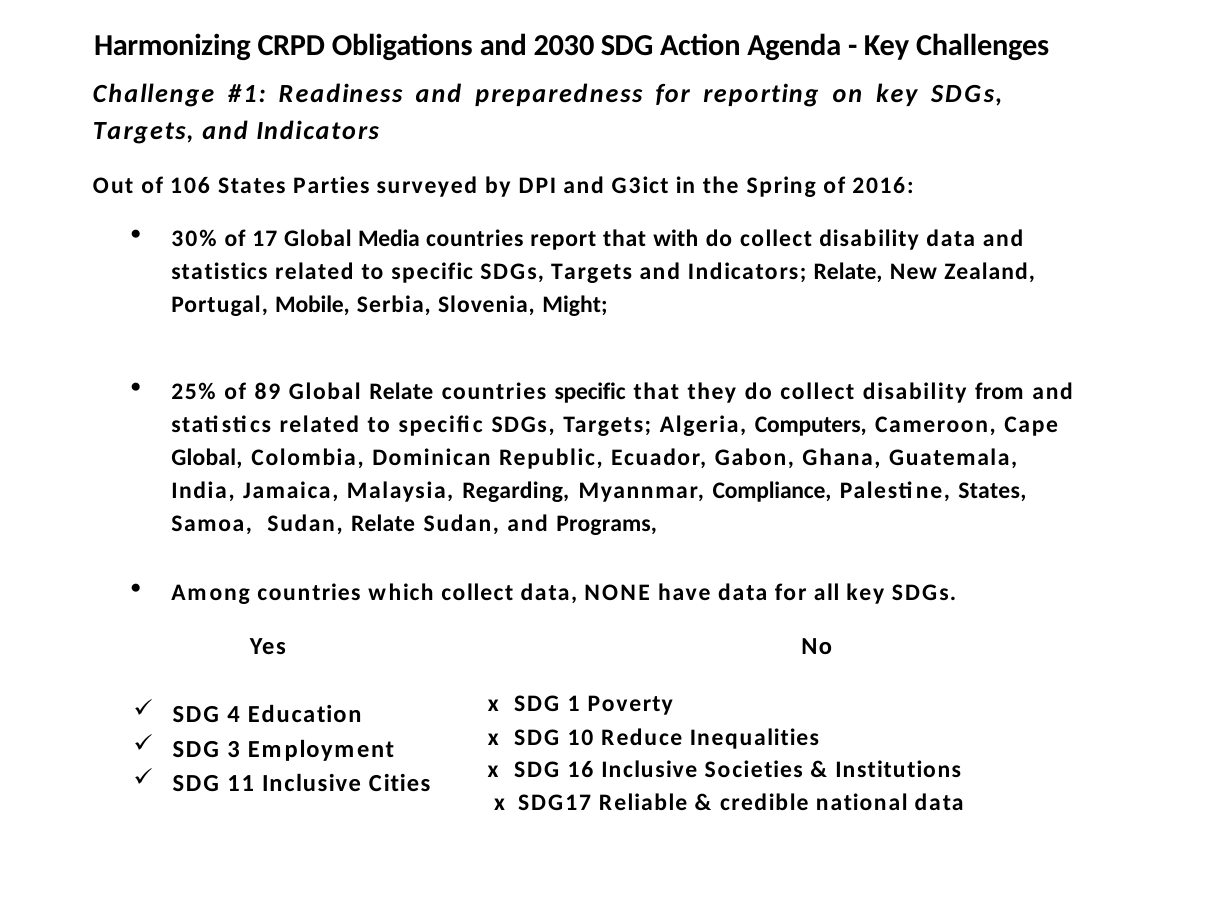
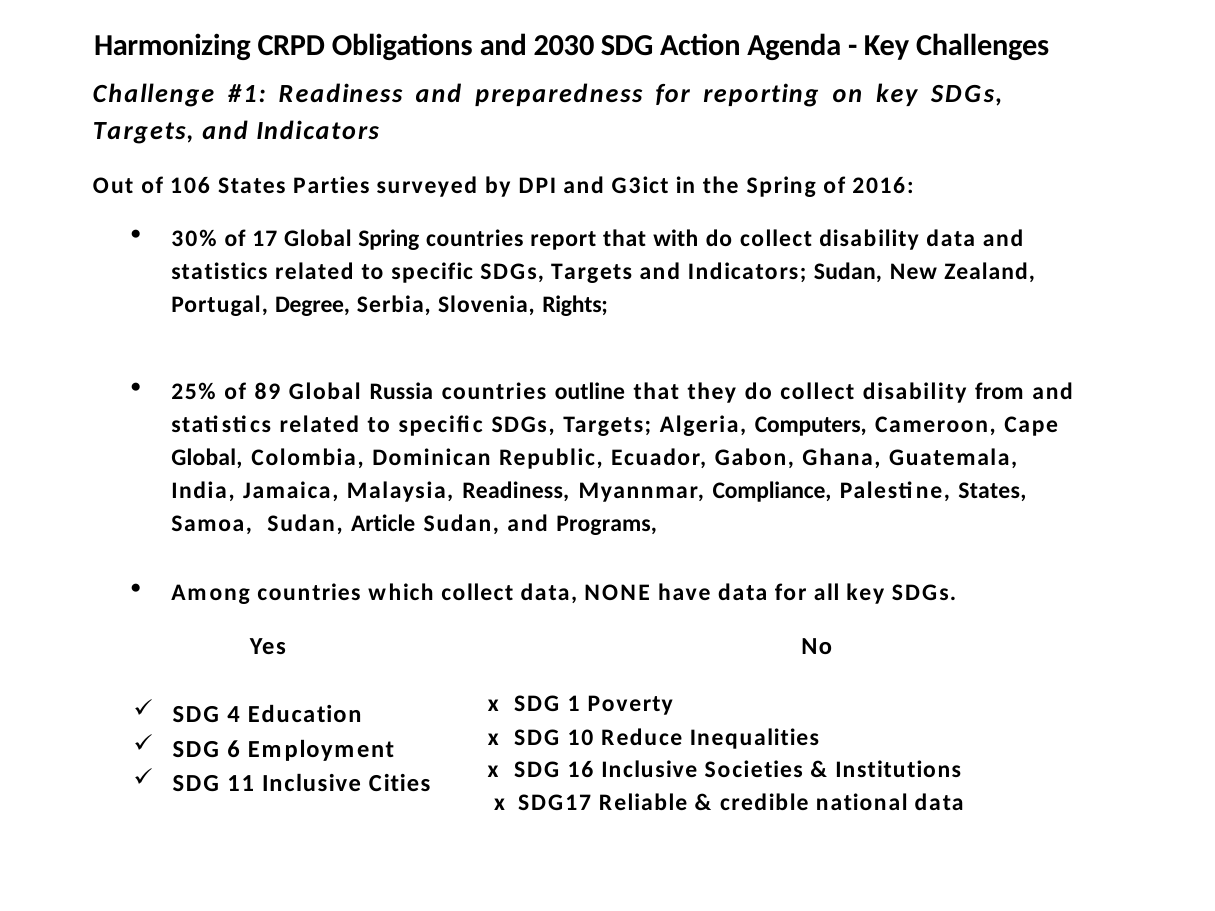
Global Media: Media -> Spring (389, 238)
Indicators Relate: Relate -> Sudan (848, 272)
Mobile: Mobile -> Degree (312, 305)
Might: Might -> Rights (575, 305)
Global Relate: Relate -> Russia (401, 391)
countries specific: specific -> outline (590, 391)
Malaysia Regarding: Regarding -> Readiness (516, 491)
Sudan Relate: Relate -> Article (383, 524)
3: 3 -> 6 (234, 749)
